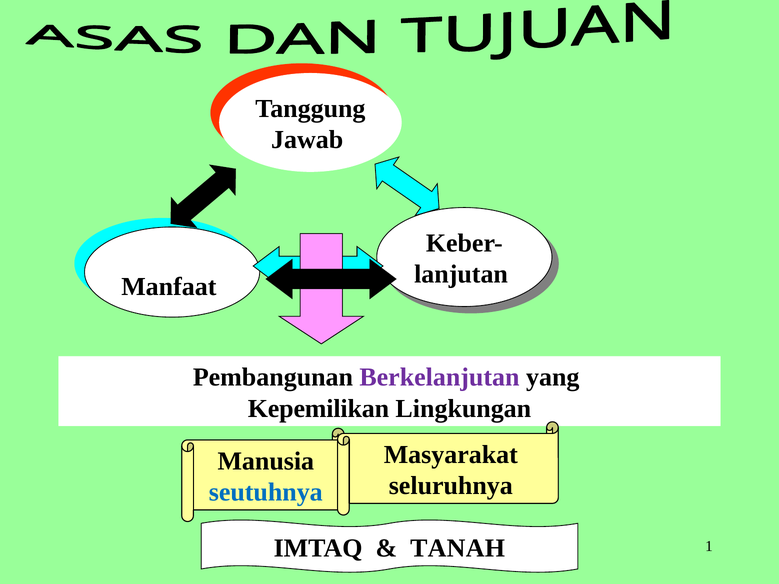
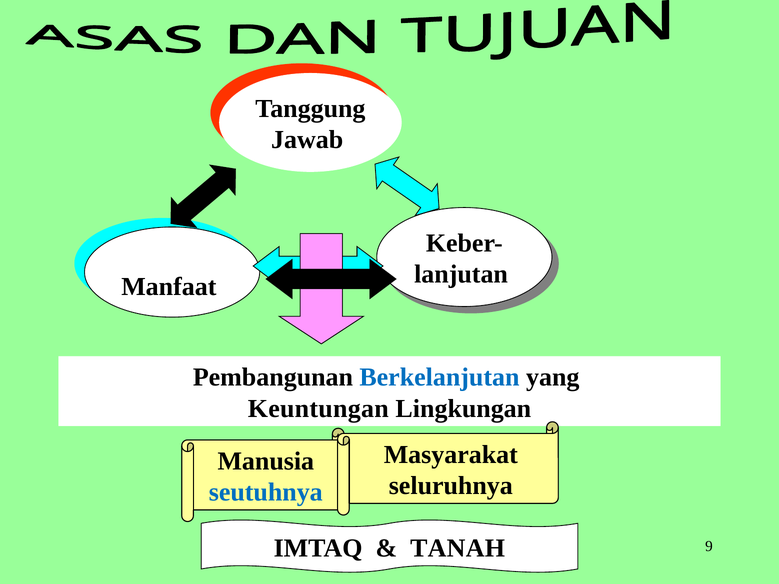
Berkelanjutan colour: purple -> blue (439, 378)
Kepemilikan: Kepemilikan -> Keuntungan (318, 409)
1: 1 -> 9 (709, 546)
